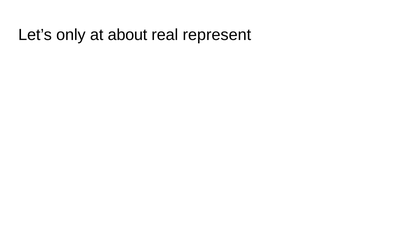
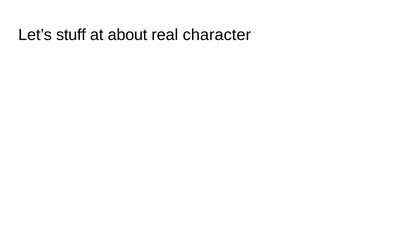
only: only -> stuff (71, 35)
represent: represent -> character (217, 35)
